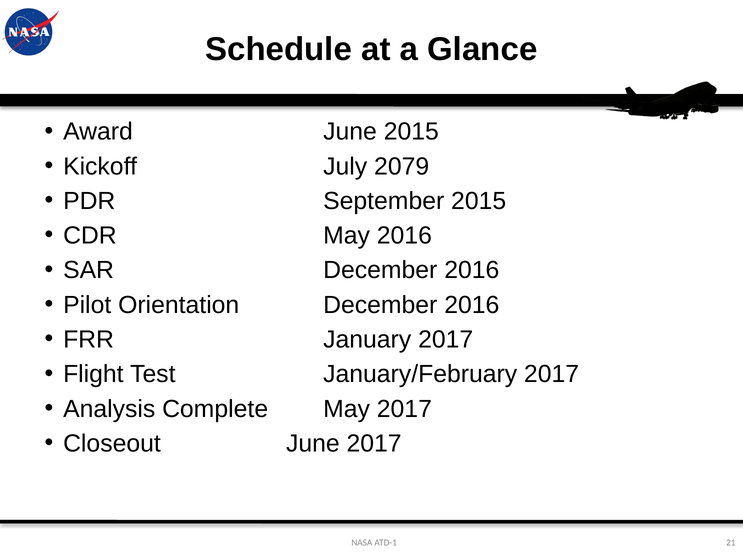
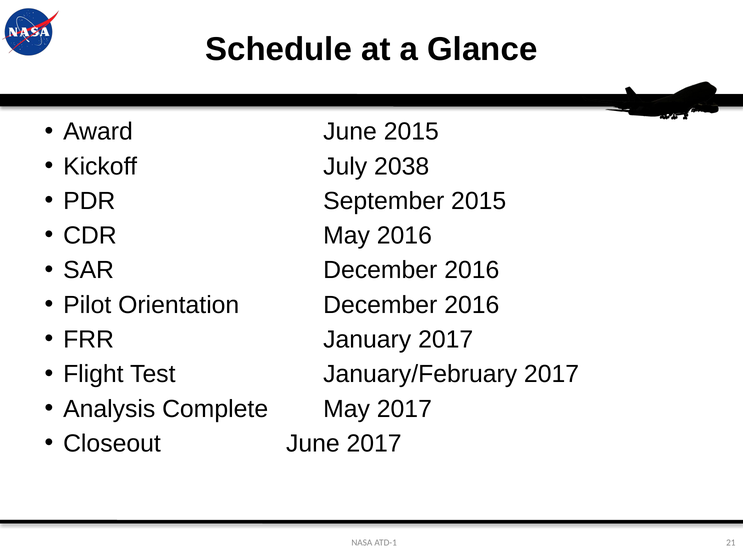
2079: 2079 -> 2038 (402, 166)
